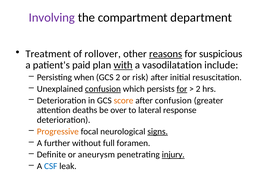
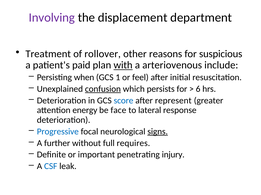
compartment: compartment -> displacement (133, 18)
reasons underline: present -> none (166, 54)
vasodilatation: vasodilatation -> arteriovenous (172, 65)
GCS 2: 2 -> 1 (118, 78)
risk: risk -> feel (140, 78)
for underline: present -> none (182, 89)
2: 2 -> 6 (198, 89)
score colour: orange -> blue (124, 101)
after confusion: confusion -> represent (173, 101)
deaths: deaths -> energy (85, 111)
over: over -> face (118, 111)
Progressive colour: orange -> blue (58, 132)
foramen: foramen -> requires (133, 144)
aneurysm: aneurysm -> important (96, 155)
injury underline: present -> none (173, 155)
